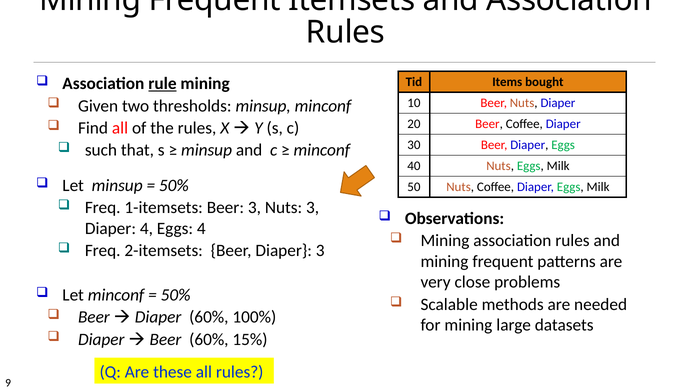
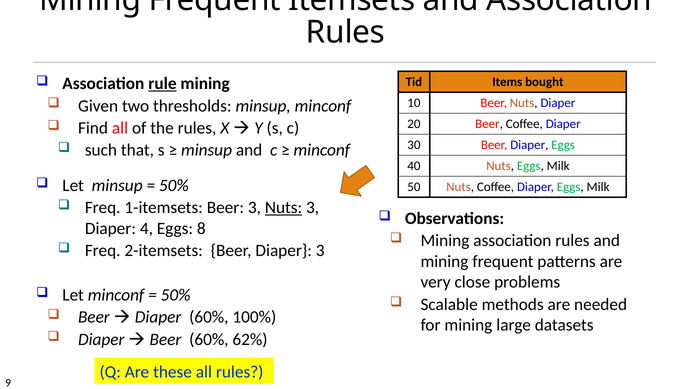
Nuts underline: none -> present (284, 207)
Eggs 4: 4 -> 8 (201, 228)
15%: 15% -> 62% (250, 339)
